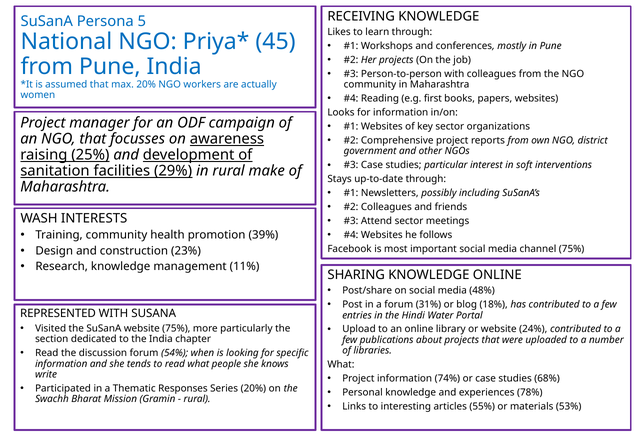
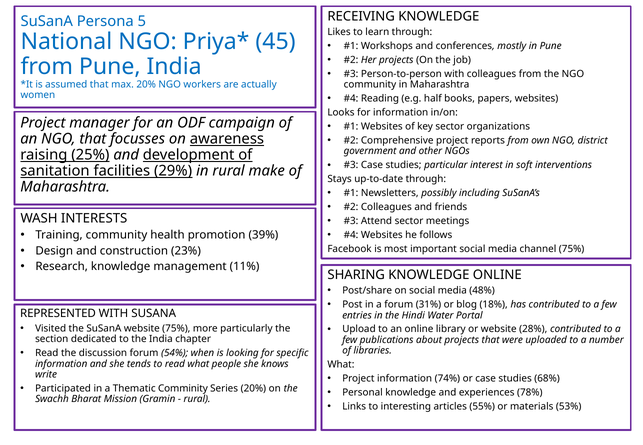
first: first -> half (433, 99)
24%: 24% -> 28% (533, 329)
Responses: Responses -> Comminity (183, 389)
